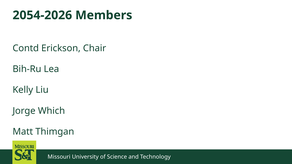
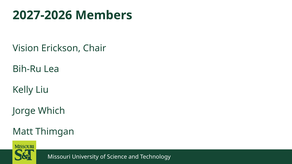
2054-2026: 2054-2026 -> 2027-2026 (42, 15)
Contd: Contd -> Vision (26, 48)
